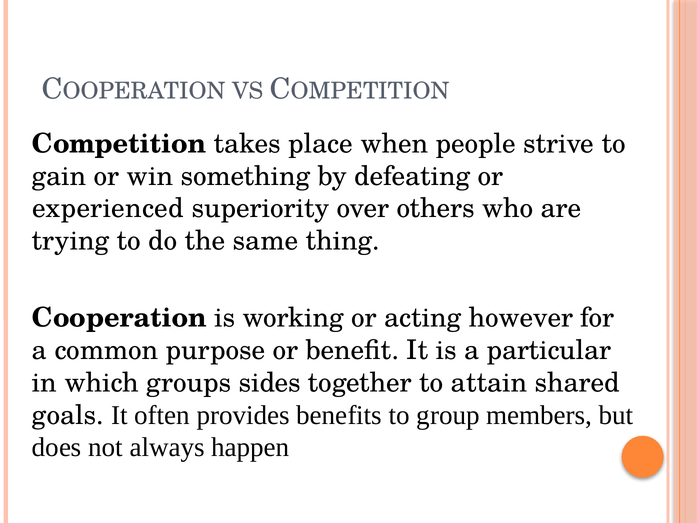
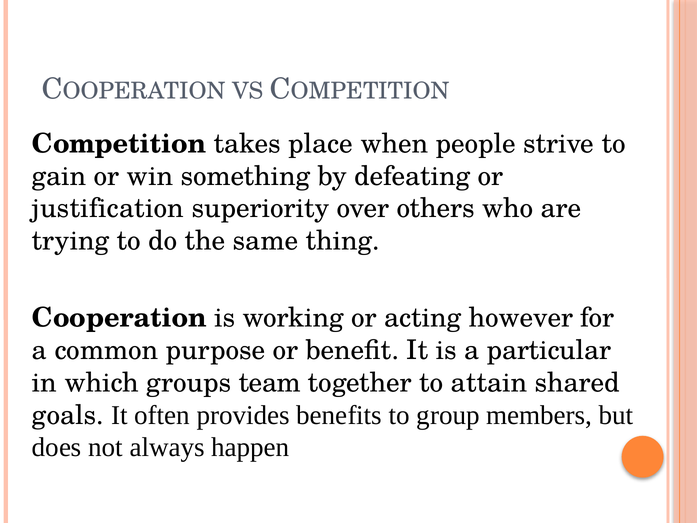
experienced: experienced -> justification (108, 208)
sides: sides -> team (270, 382)
